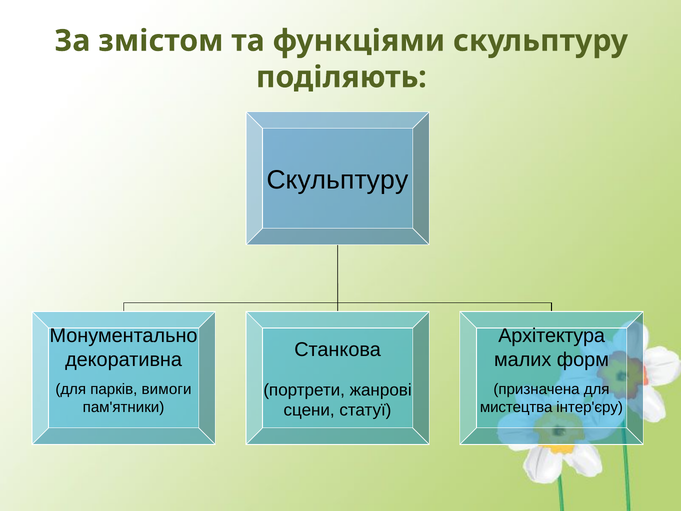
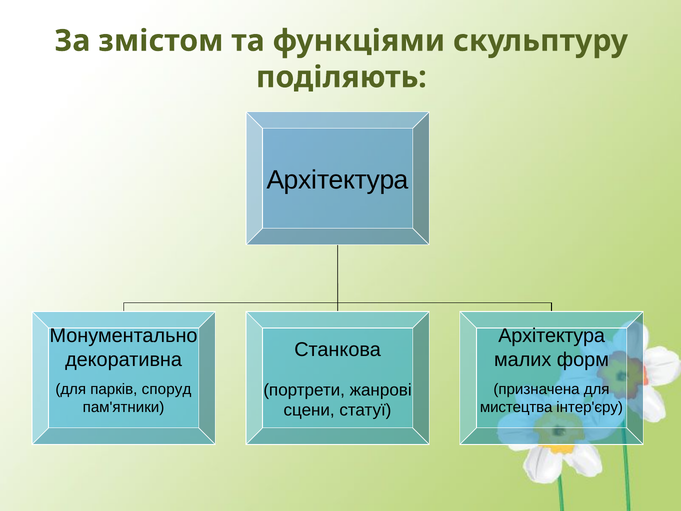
Скульптуру: Скульптуру -> Архітектура (338, 180)
вимоги: вимоги -> споруд (167, 389)
